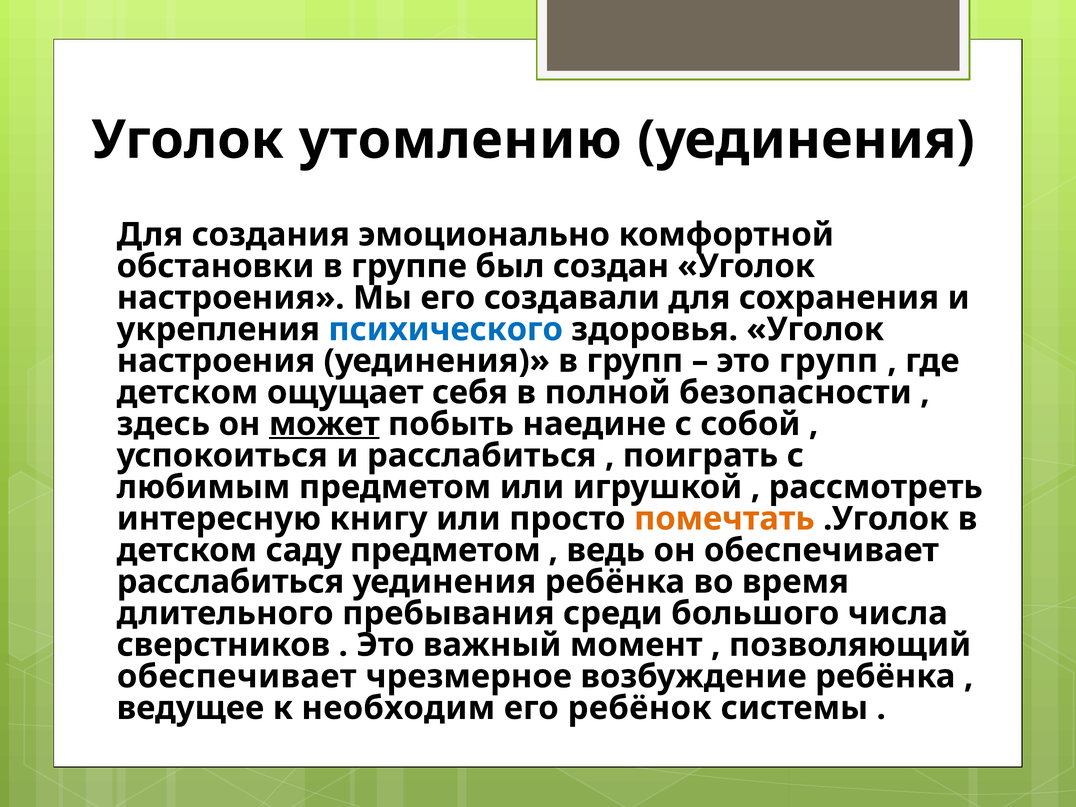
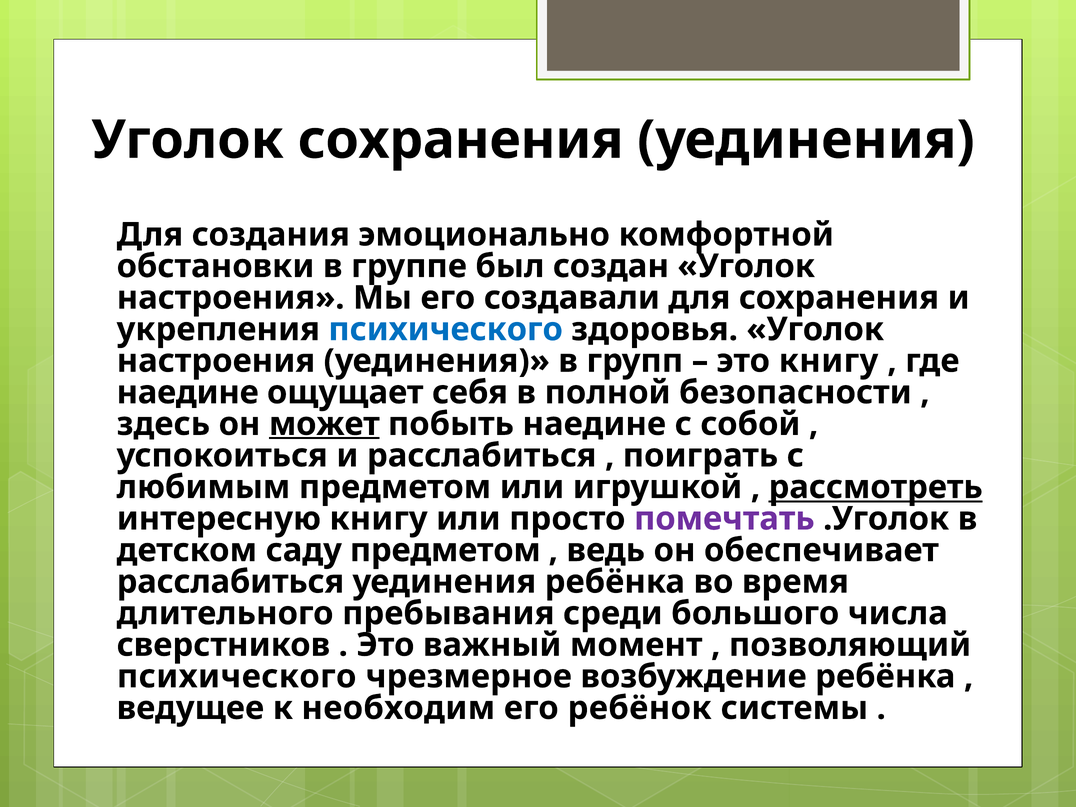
Уголок утомлению: утомлению -> сохранения (461, 140)
это групп: групп -> книгу (828, 361)
детском: детском -> наедине (188, 392)
рассмотреть underline: none -> present (876, 487)
помечтать colour: orange -> purple (724, 519)
обеспечивает: обеспечивает -> психического (237, 677)
